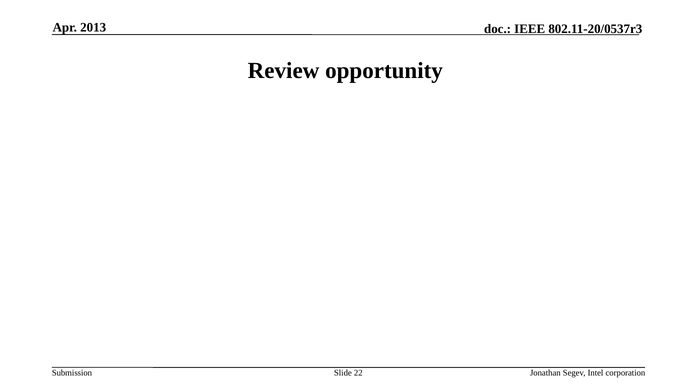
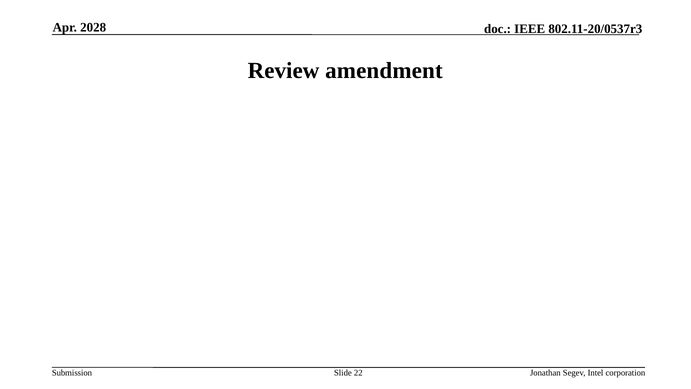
2013: 2013 -> 2028 (93, 27)
opportunity: opportunity -> amendment (384, 71)
